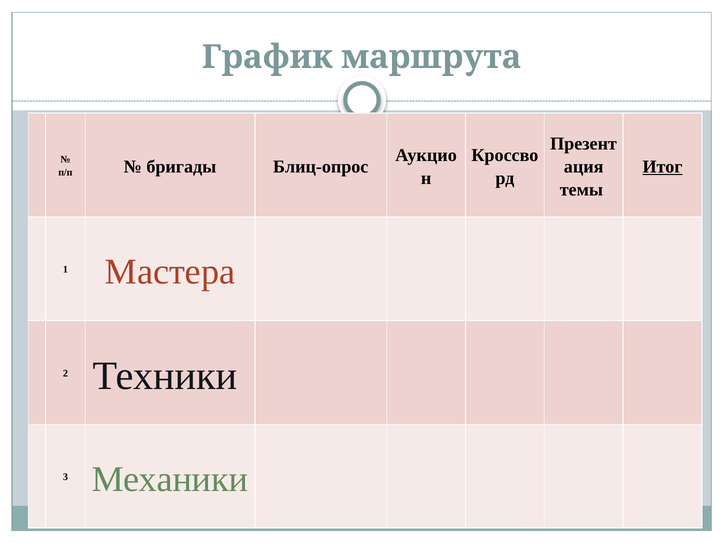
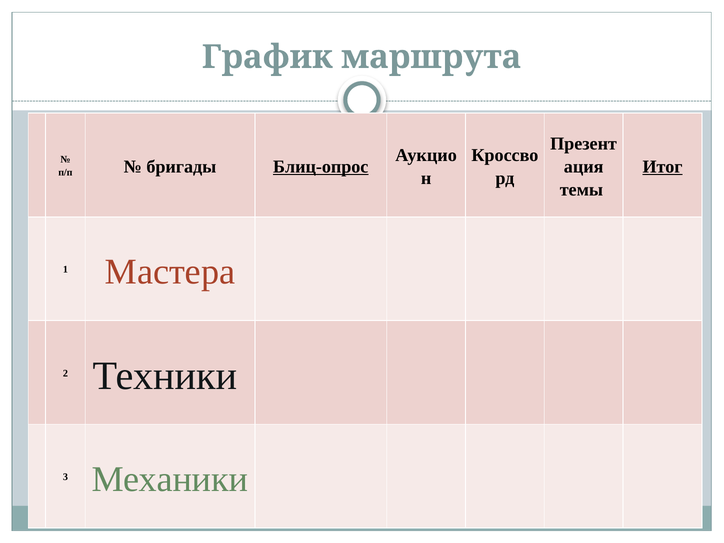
Блиц-опрос underline: none -> present (321, 167)
